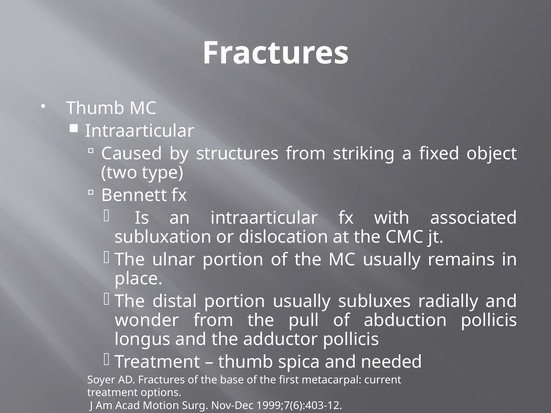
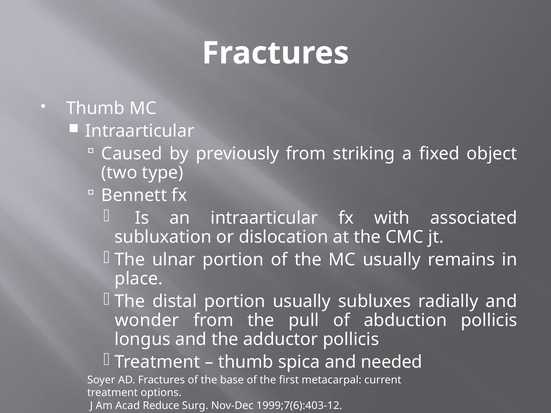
structures: structures -> previously (237, 154)
Motion: Motion -> Reduce (161, 406)
